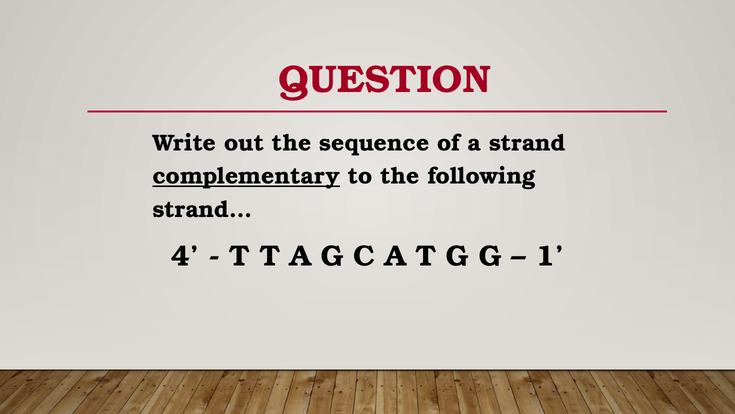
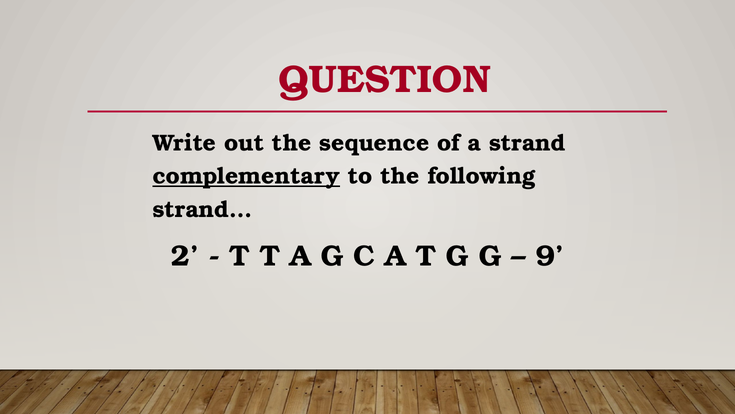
4: 4 -> 2 (185, 256)
1: 1 -> 9 (550, 256)
